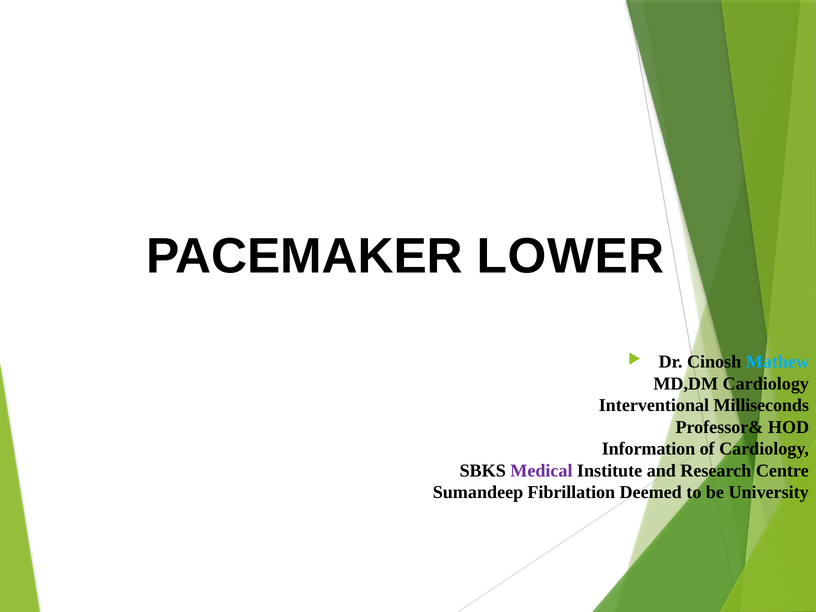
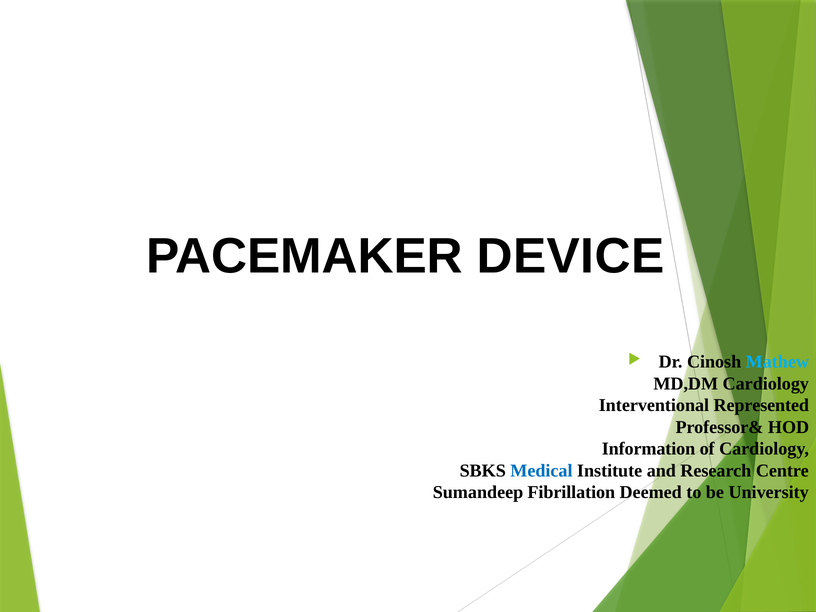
LOWER: LOWER -> DEVICE (571, 256)
Milliseconds: Milliseconds -> Represented (761, 405)
Medical colour: purple -> blue (541, 471)
